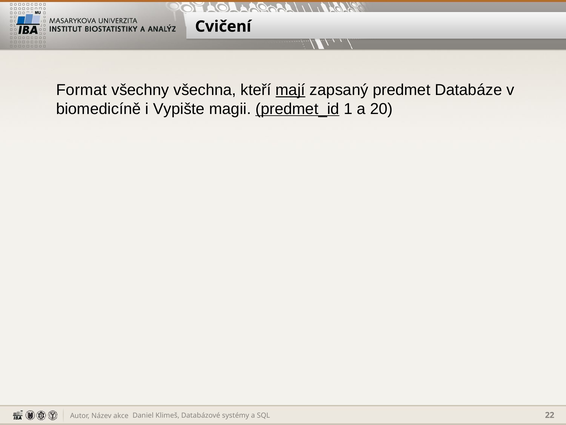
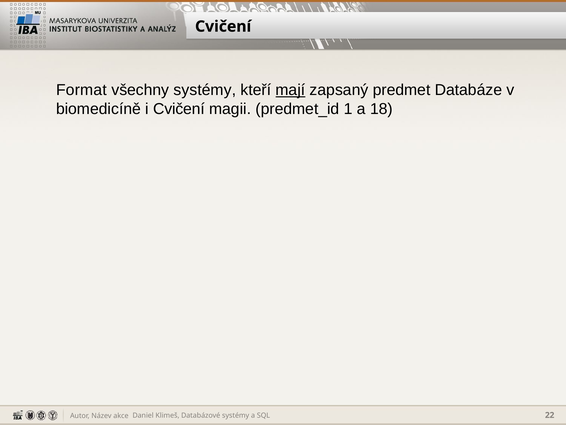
všechny všechna: všechna -> systémy (205, 90)
i Vypište: Vypište -> Cvičení (179, 109)
predmet_id underline: present -> none (297, 109)
20: 20 -> 18 (381, 109)
